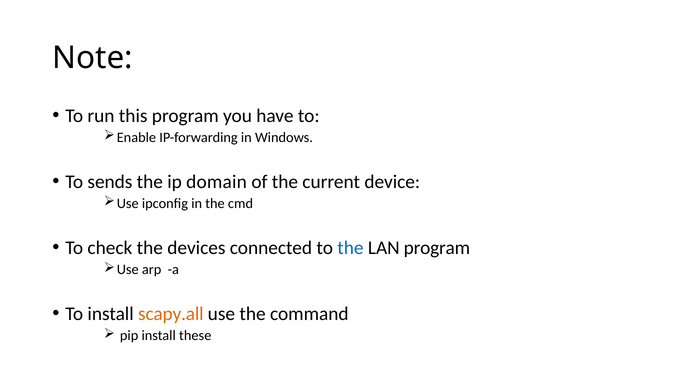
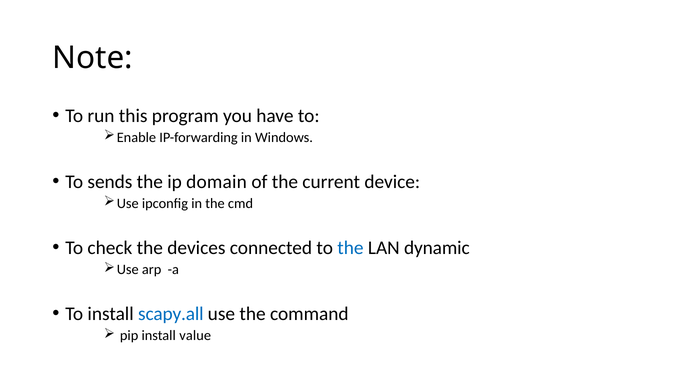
LAN program: program -> dynamic (437, 248)
scapy.all colour: orange -> blue (171, 314)
these: these -> value (195, 336)
